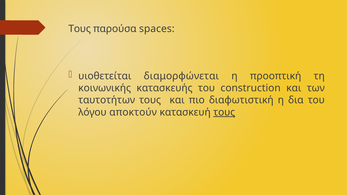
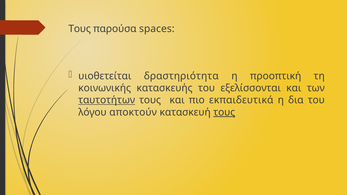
διαμορφώνεται: διαμορφώνεται -> δραστηριότητα (181, 76)
construction: construction -> εξελίσσονται (251, 88)
ταυτοτήτων underline: none -> present (107, 100)
διαφωτιστική: διαφωτιστική -> εκπαιδευτικά (241, 100)
